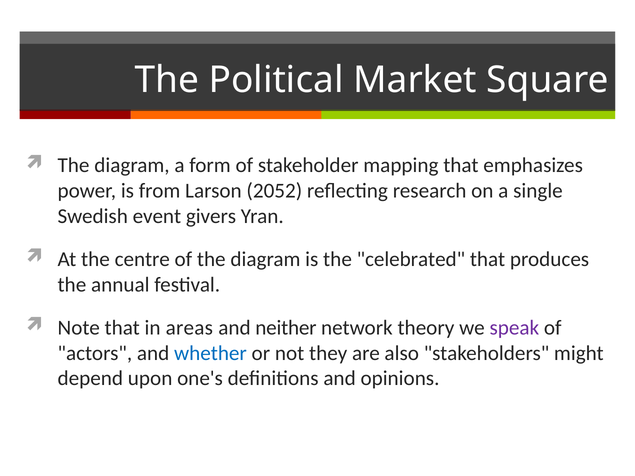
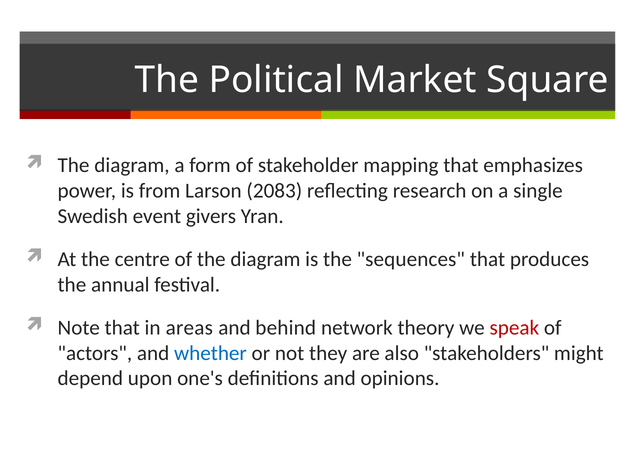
2052: 2052 -> 2083 (274, 191)
celebrated: celebrated -> sequences (411, 259)
neither: neither -> behind (286, 328)
speak colour: purple -> red (514, 328)
